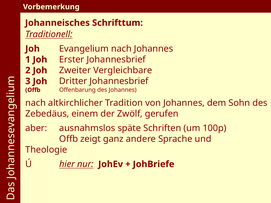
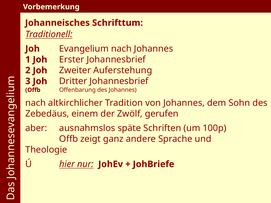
Vergleichbare: Vergleichbare -> Auferstehung (123, 70)
